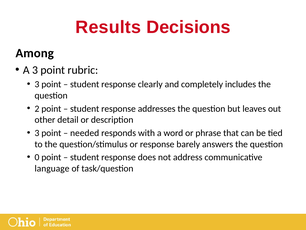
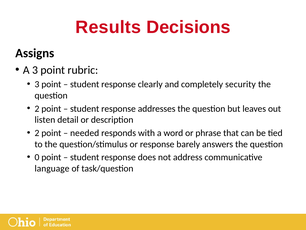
Among: Among -> Assigns (35, 53)
includes: includes -> security (241, 84)
other: other -> listen (45, 120)
3: 3 -> 2 (37, 133)
